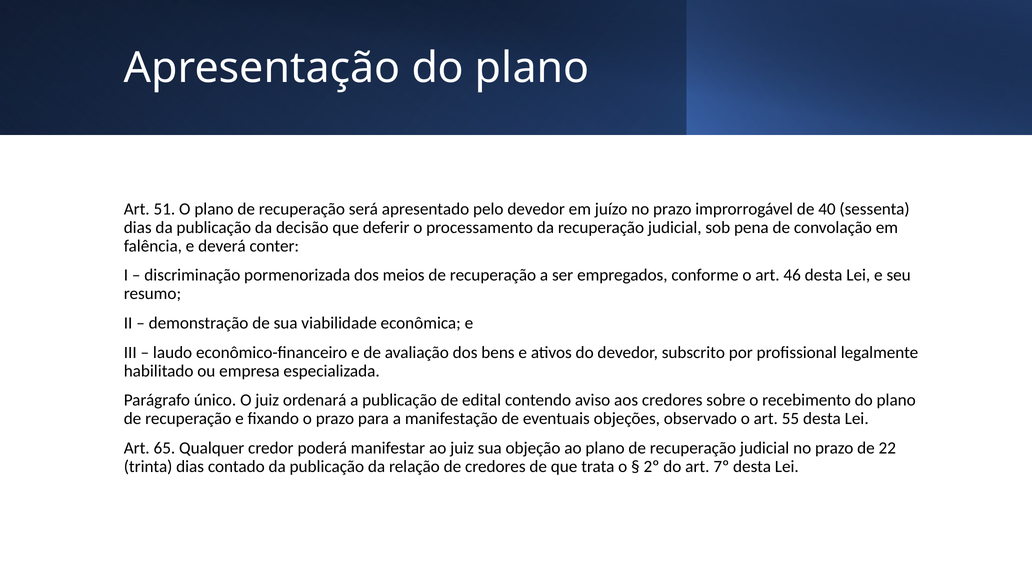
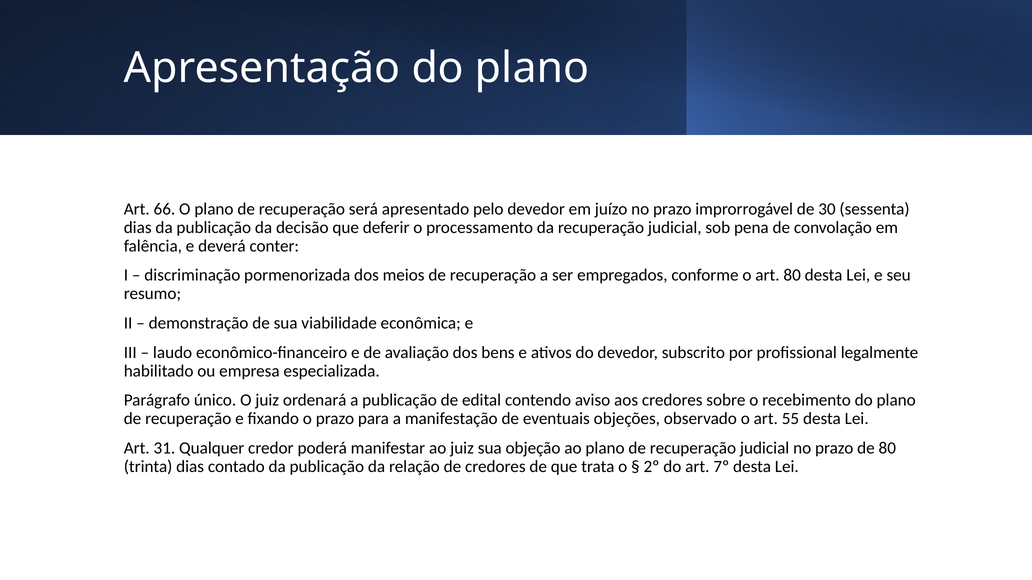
51: 51 -> 66 (164, 209)
40: 40 -> 30 (827, 209)
art 46: 46 -> 80 (792, 276)
65: 65 -> 31 (164, 448)
de 22: 22 -> 80 (887, 448)
